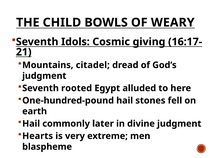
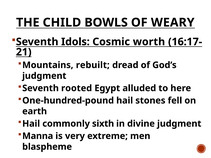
giving: giving -> worth (149, 42)
citadel: citadel -> rebuilt (93, 65)
later: later -> sixth (103, 124)
Hearts: Hearts -> Manna (38, 136)
